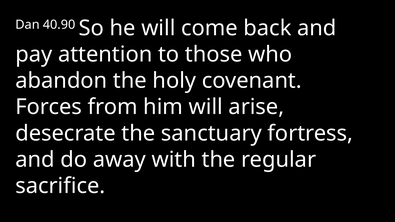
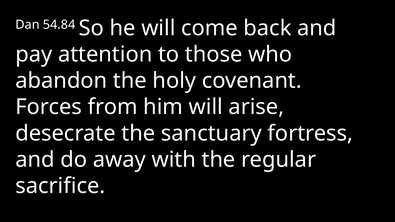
40.90: 40.90 -> 54.84 (59, 25)
